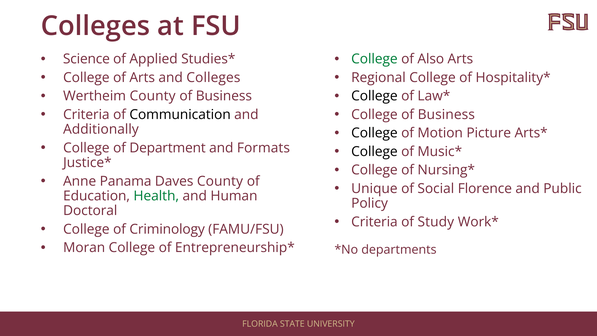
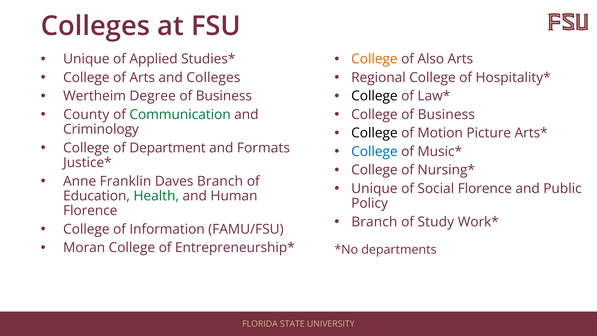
Science: Science -> Unique (86, 59)
College colour: green -> orange (374, 59)
Wertheim County: County -> Degree (153, 96)
Criteria: Criteria -> County (86, 115)
Communication colour: black -> green (180, 115)
Additionally: Additionally -> Criminology (101, 129)
College colour: black -> blue (374, 152)
Panama: Panama -> Franklin (125, 181)
Daves County: County -> Branch (220, 181)
Doctoral: Doctoral -> Florence (90, 211)
Criteria: Criteria -> Branch (374, 222)
Criminology: Criminology -> Information (167, 229)
